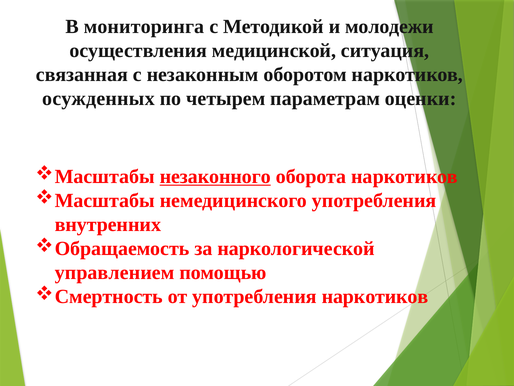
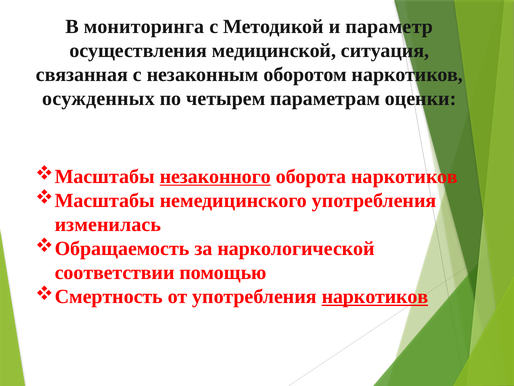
молодежи: молодежи -> параметр (389, 27)
внутренних: внутренних -> изменилась (108, 224)
управлением: управлением -> соответствии (115, 272)
наркотиков underline: none -> present (375, 296)
